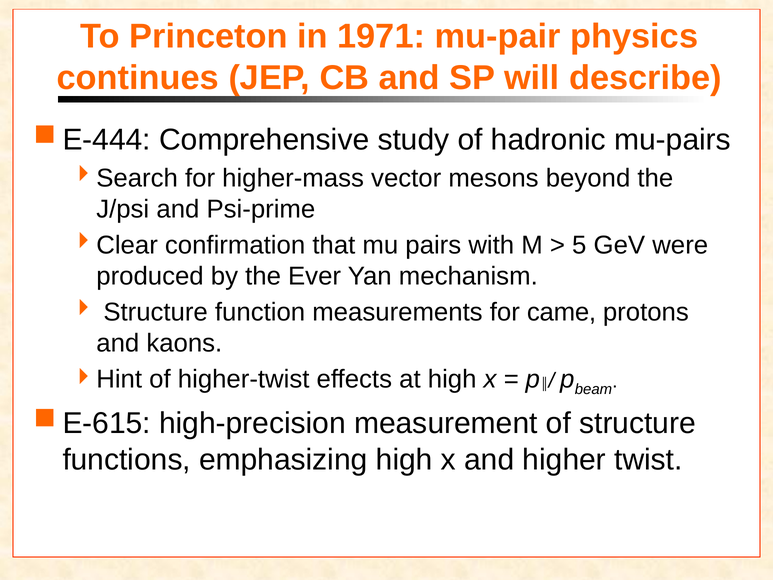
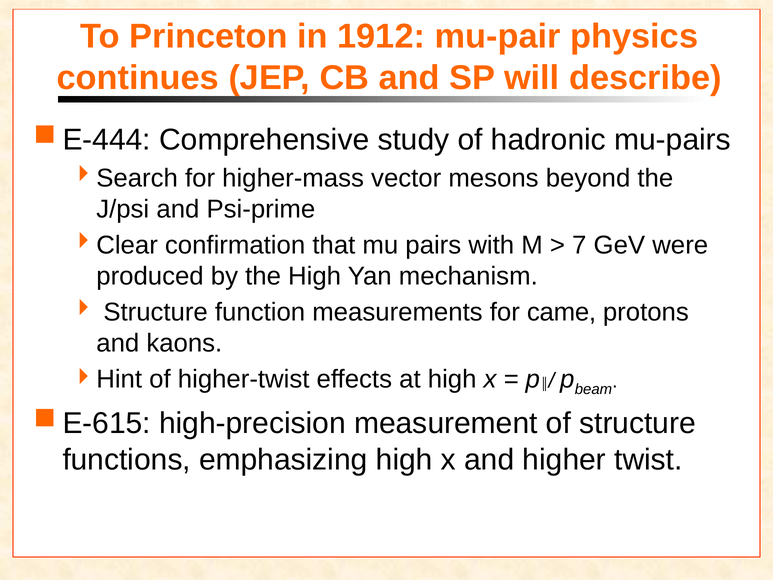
1971: 1971 -> 1912 (381, 37)
5: 5 -> 7 (579, 245)
the Ever: Ever -> High (315, 276)
